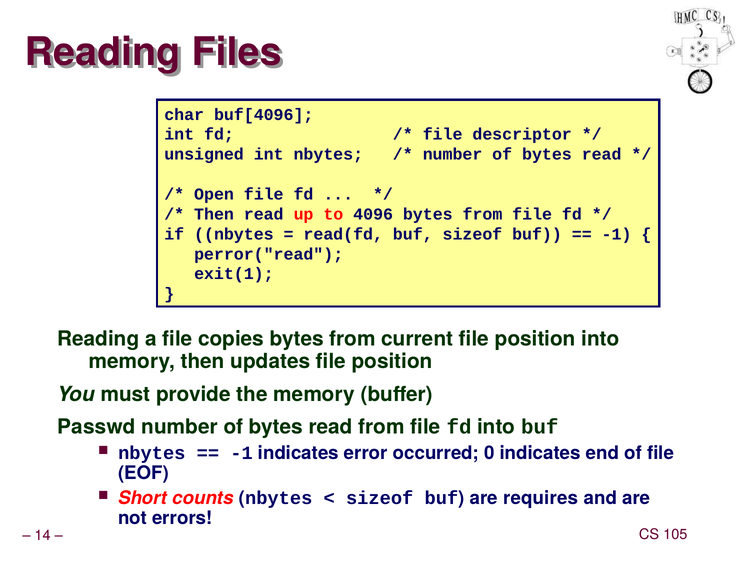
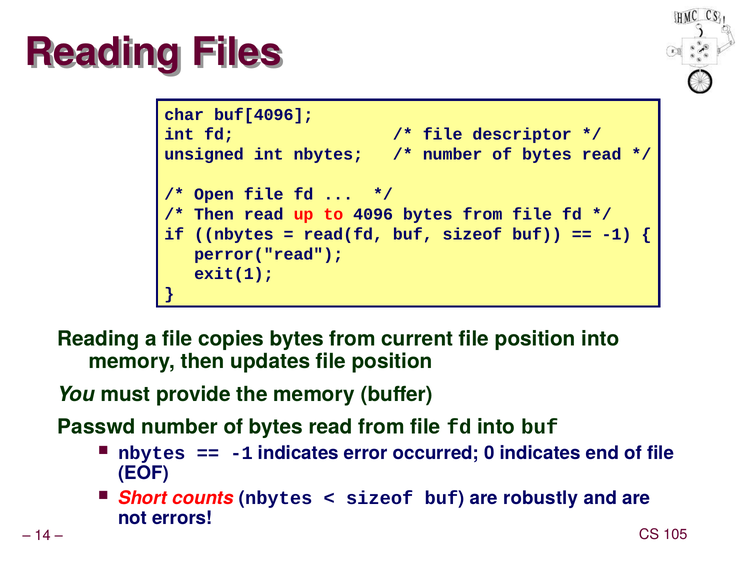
requires: requires -> robustly (541, 498)
